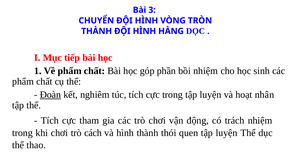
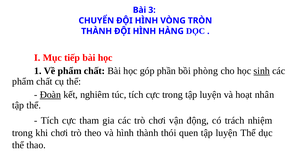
bồi nhiệm: nhiệm -> phòng (206, 71)
sinh underline: none -> present (262, 71)
cách: cách -> theo (93, 133)
